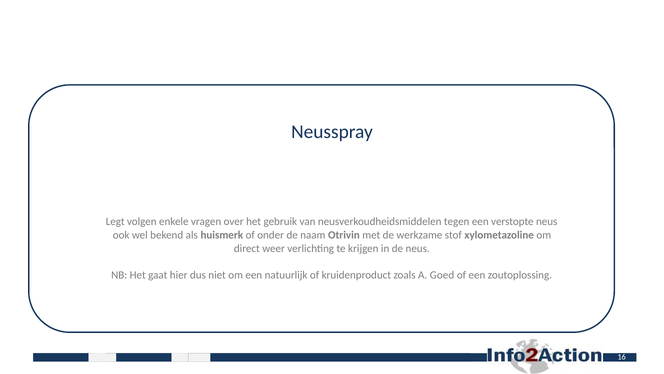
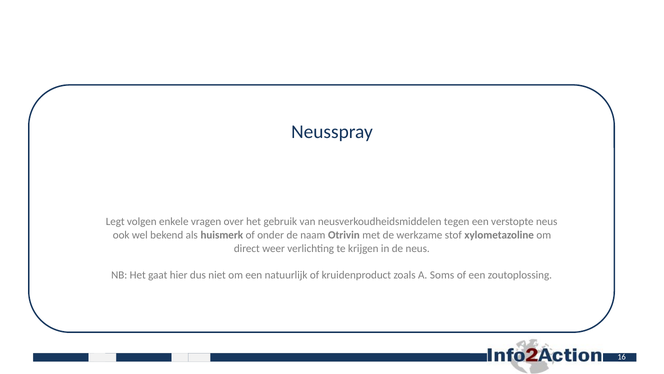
Goed: Goed -> Soms (442, 275)
